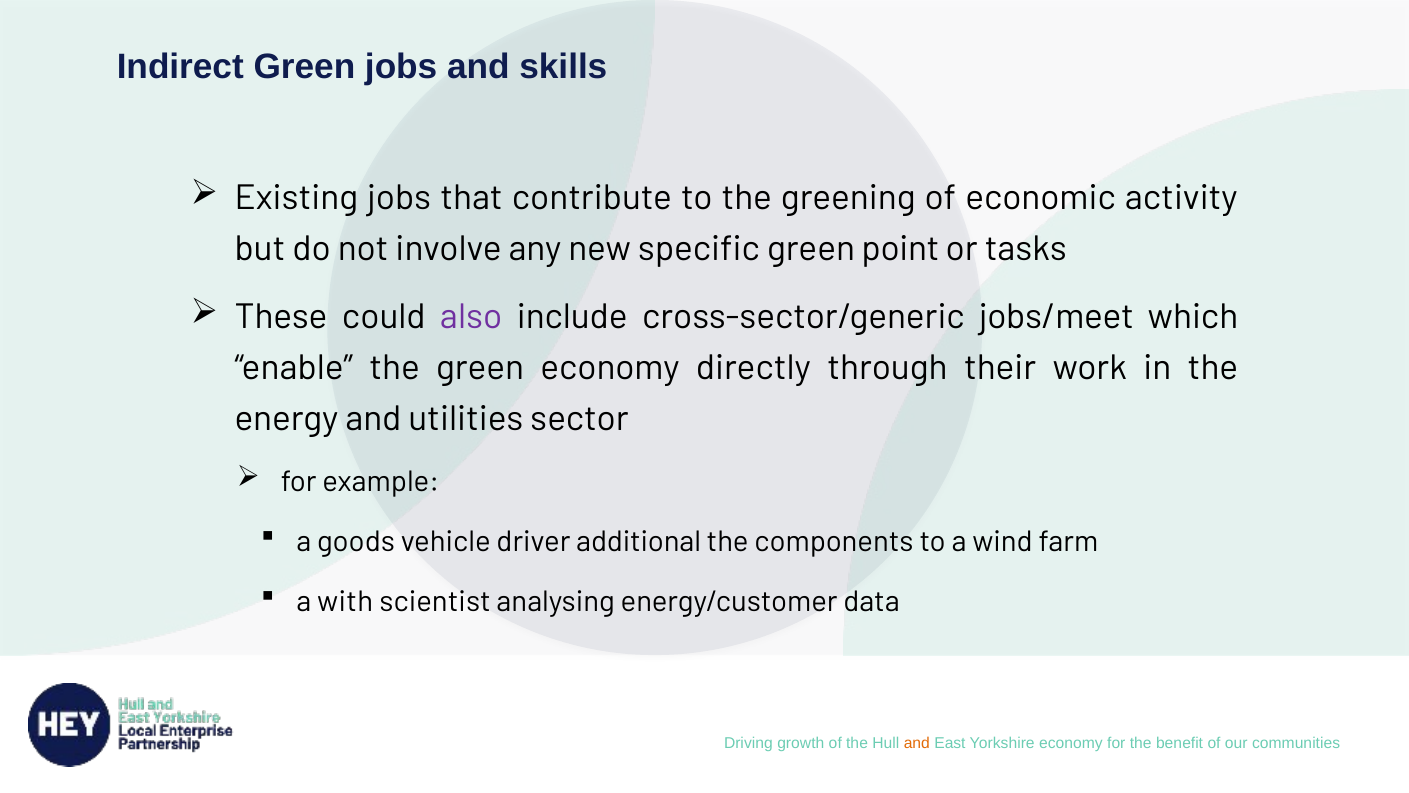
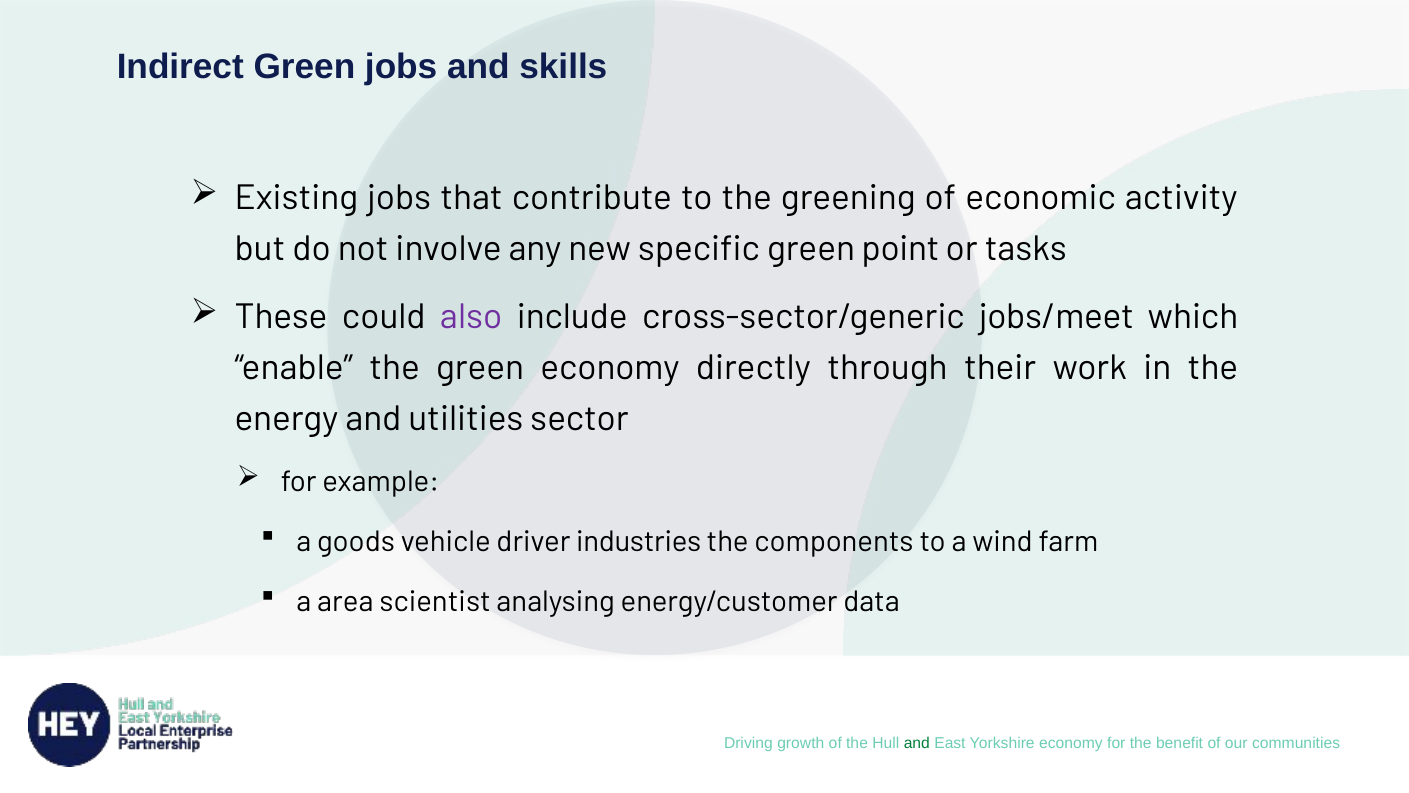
additional: additional -> industries (639, 541)
with: with -> area (345, 601)
and colour: orange -> green (917, 743)
